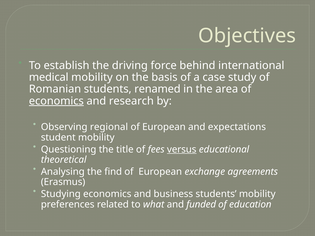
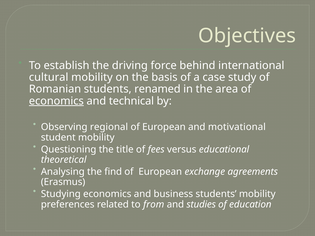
medical: medical -> cultural (49, 77)
research: research -> technical (131, 101)
expectations: expectations -> motivational (237, 127)
versus underline: present -> none (182, 149)
what: what -> from (154, 205)
funded: funded -> studies (201, 205)
